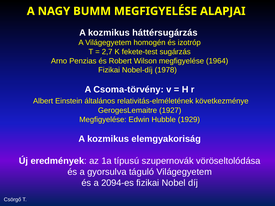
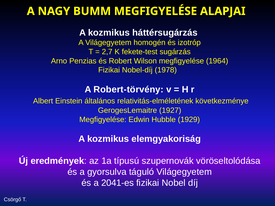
Csoma-törvény: Csoma-törvény -> Robert-törvény (129, 89)
2094-es: 2094-es -> 2041-es (118, 183)
